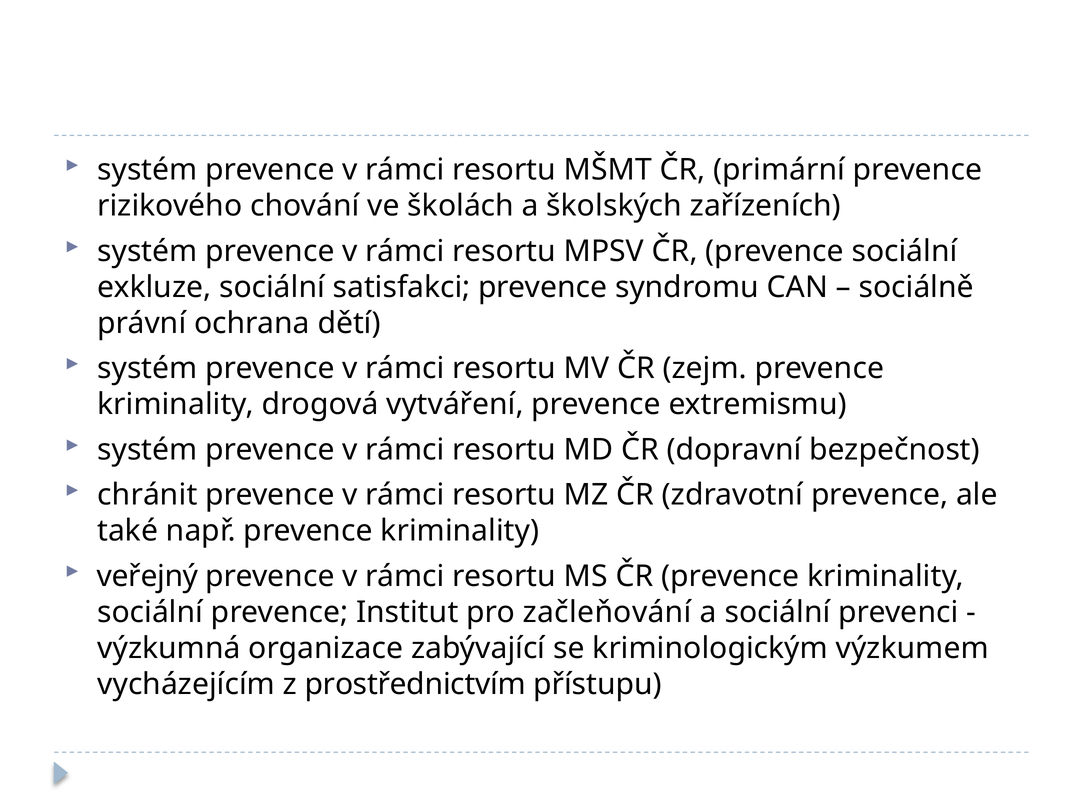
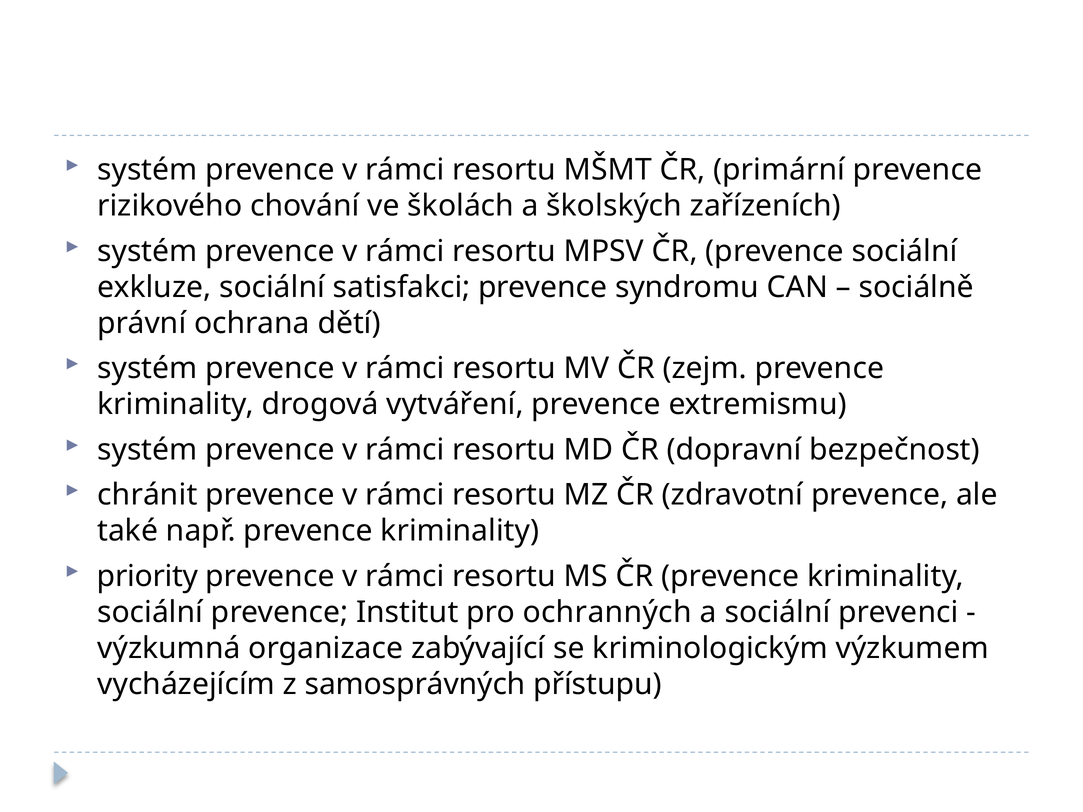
veřejný: veřejný -> priority (148, 576)
začleňování: začleňování -> ochranných (607, 612)
prostřednictvím: prostřednictvím -> samosprávných (415, 685)
